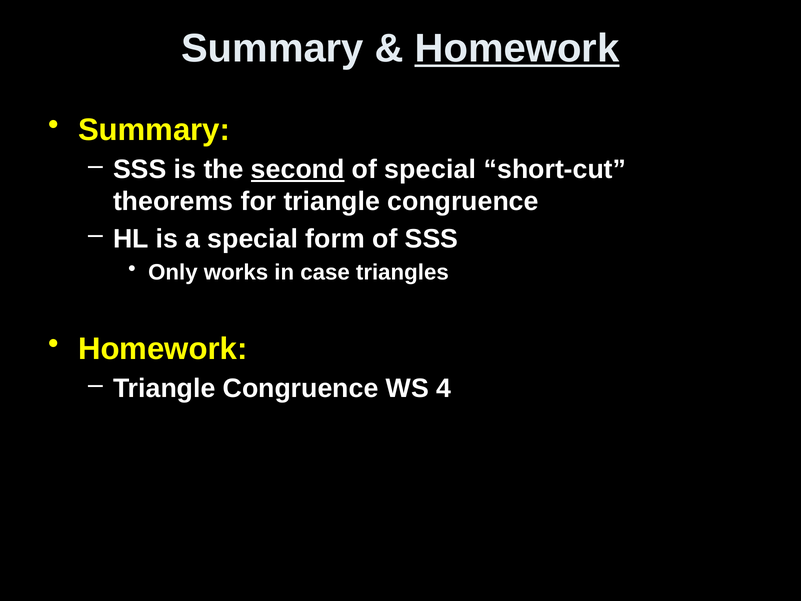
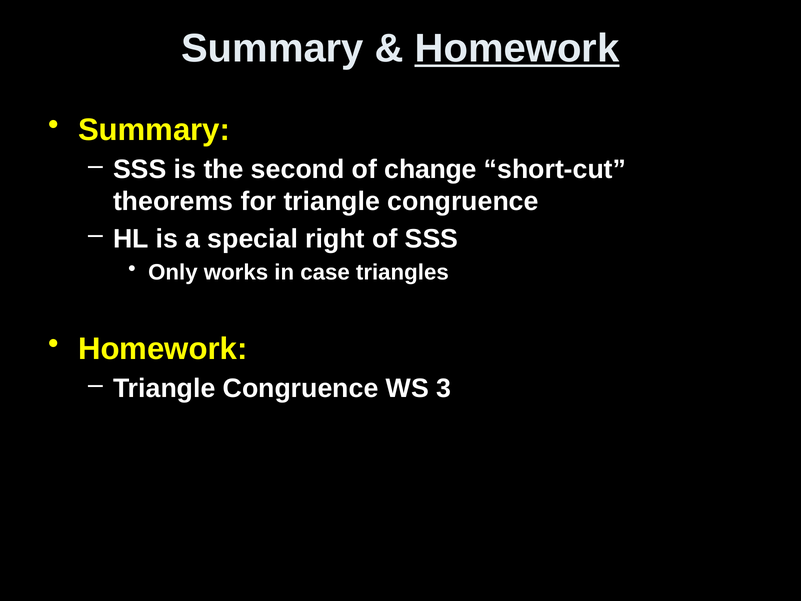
second underline: present -> none (298, 169)
of special: special -> change (431, 169)
form: form -> right (335, 239)
4: 4 -> 3 (444, 388)
